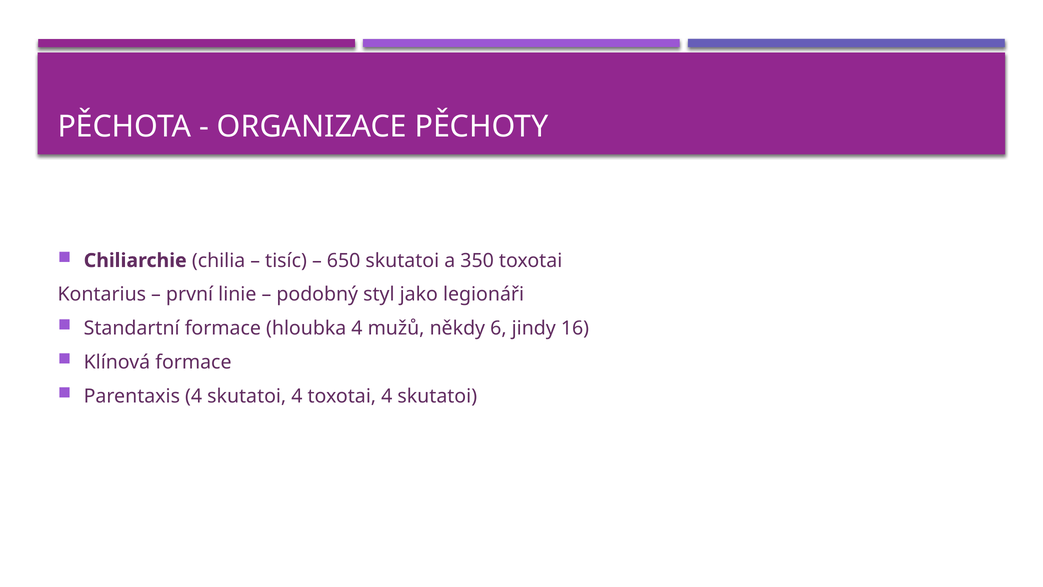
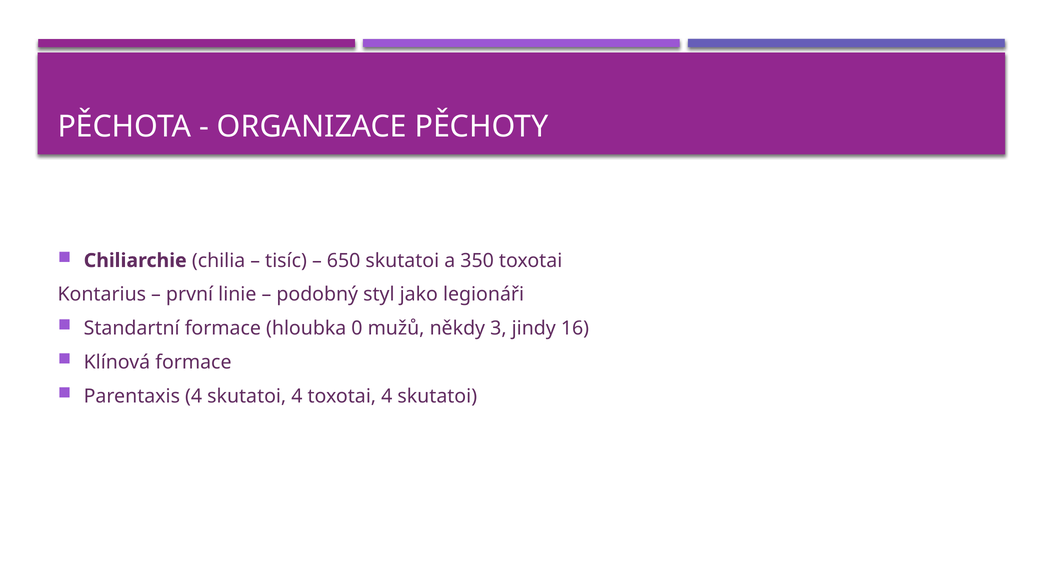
hloubka 4: 4 -> 0 (357, 328)
6: 6 -> 3 (498, 328)
